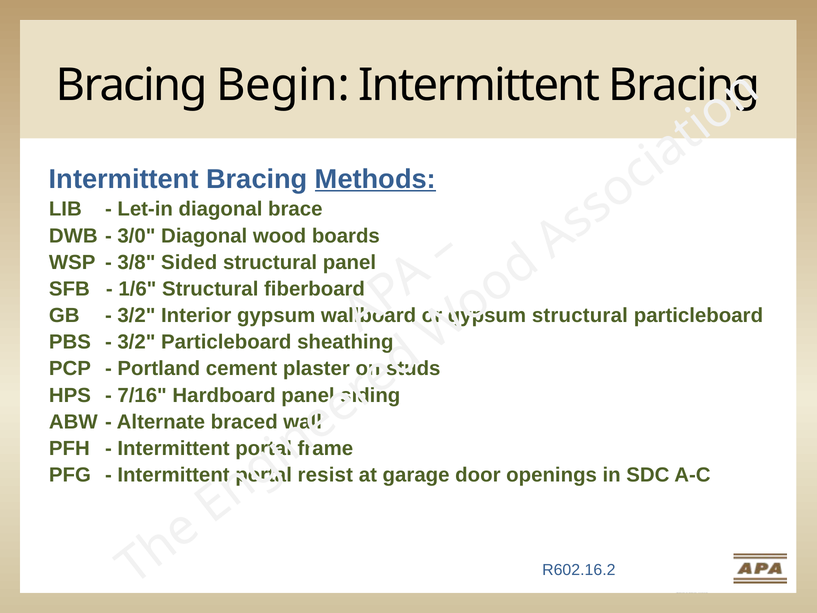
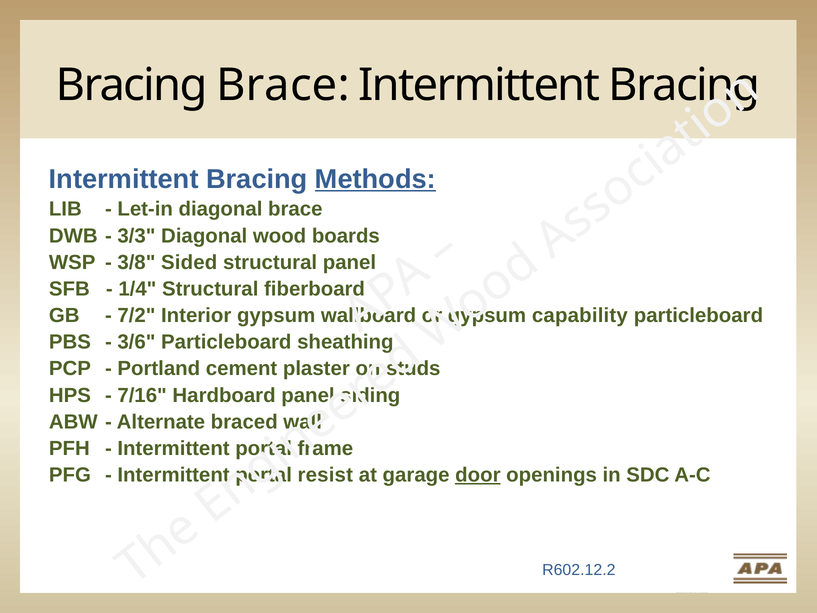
Bracing Begin: Begin -> Brace (283, 85)
3/0: 3/0 -> 3/3 (136, 236)
1/6: 1/6 -> 1/4 (137, 289)
3/2: 3/2 -> 7/2 (136, 315)
structural: structural -> capability (580, 315)
3/2: 3/2 -> 3/6 (136, 342)
door underline: none -> present (478, 475)
R602.16.2: R602.16.2 -> R602.12.2 (579, 570)
